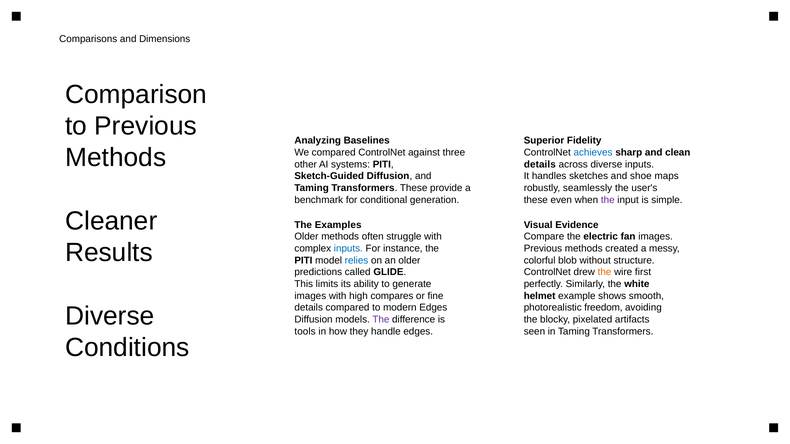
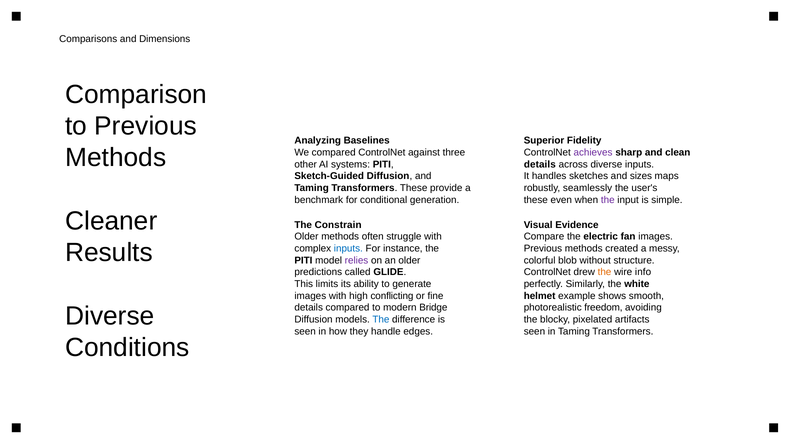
achieves colour: blue -> purple (593, 153)
shoe: shoe -> sizes (641, 176)
Examples: Examples -> Constrain (338, 225)
relies colour: blue -> purple (357, 261)
first: first -> info (643, 272)
compares: compares -> conflicting (392, 296)
modern Edges: Edges -> Bridge (433, 308)
The colour: purple -> blue (381, 320)
tools: tools -> seen (305, 332)
